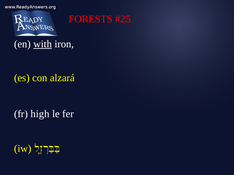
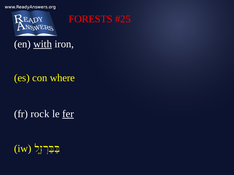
alzará: alzará -> where (62, 78)
high: high -> rock (40, 114)
fer underline: none -> present (68, 114)
